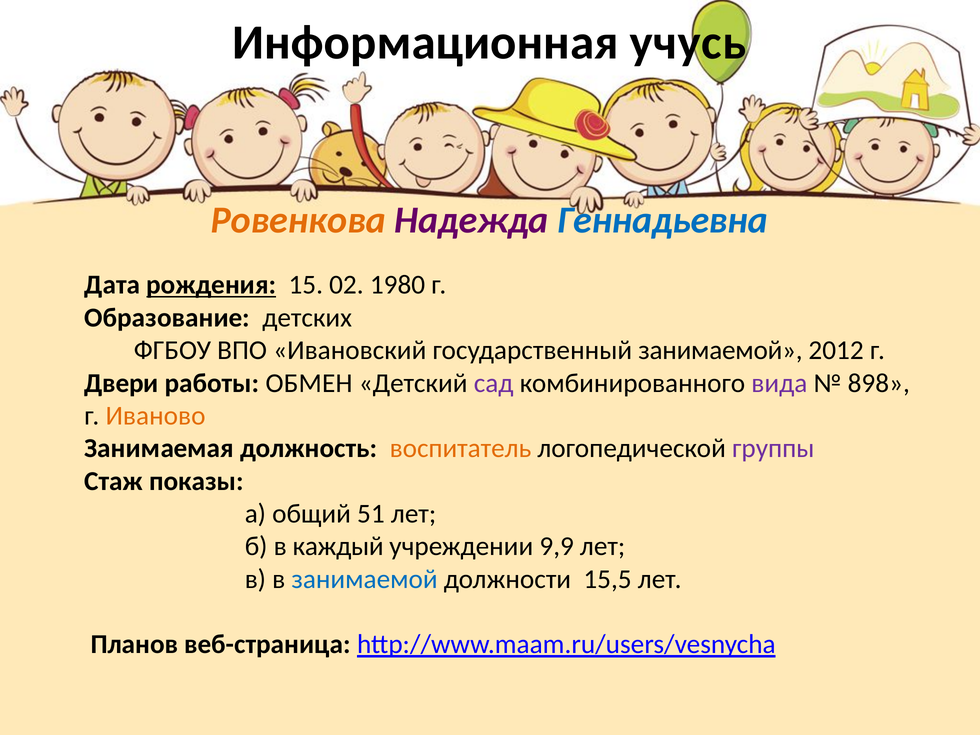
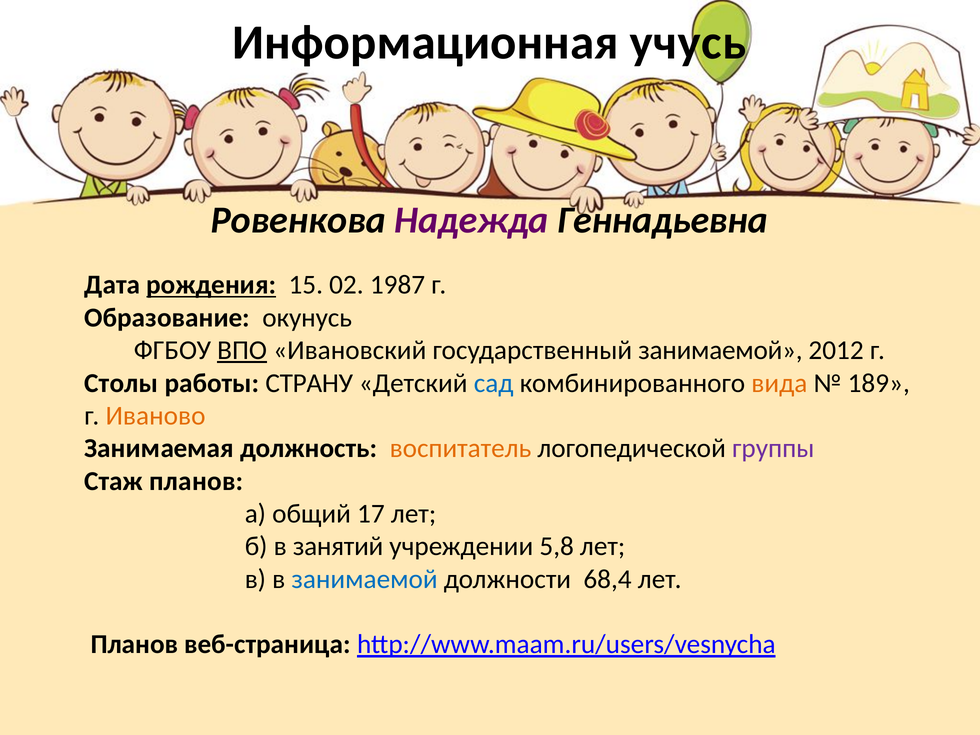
Ровенкова colour: orange -> black (298, 220)
Геннадьевна colour: blue -> black (662, 220)
1980: 1980 -> 1987 (397, 285)
детских: детских -> окунусь (307, 318)
ВПО underline: none -> present (242, 350)
Двери: Двери -> Столы (121, 383)
ОБМЕН: ОБМЕН -> СТРАНУ (309, 383)
сад colour: purple -> blue (494, 383)
вида colour: purple -> orange (779, 383)
898: 898 -> 189 (879, 383)
Стаж показы: показы -> планов (196, 481)
51: 51 -> 17 (371, 514)
каждый: каждый -> занятий (338, 546)
9,9: 9,9 -> 5,8 (557, 546)
15,5: 15,5 -> 68,4 (608, 579)
